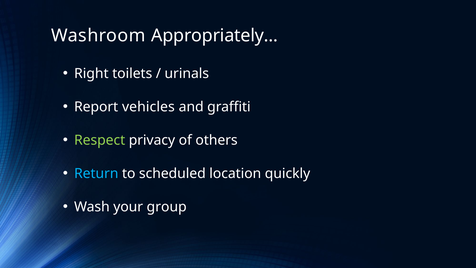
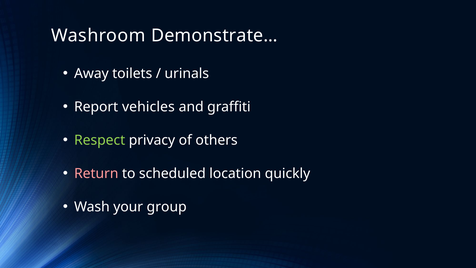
Appropriately…: Appropriately… -> Demonstrate… (214, 36)
Right: Right -> Away (91, 74)
Return colour: light blue -> pink (96, 174)
